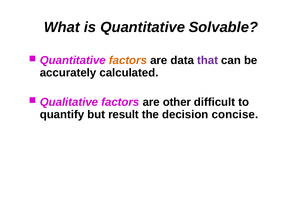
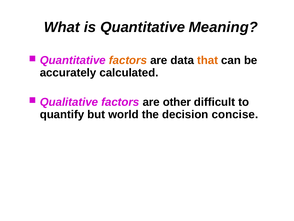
Solvable: Solvable -> Meaning (223, 27)
that colour: purple -> orange (208, 60)
result: result -> world (123, 114)
